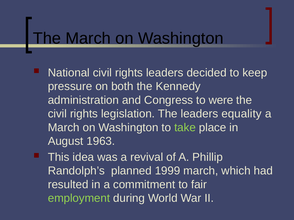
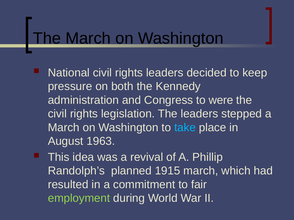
equality: equality -> stepped (242, 114)
take colour: light green -> light blue (185, 128)
1999: 1999 -> 1915 (168, 171)
